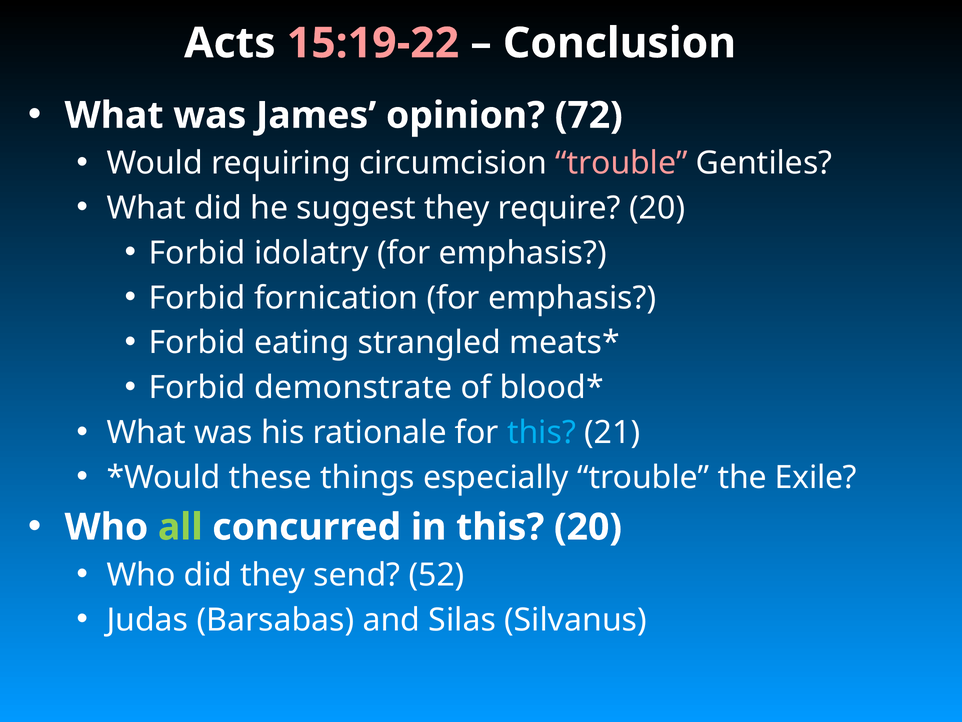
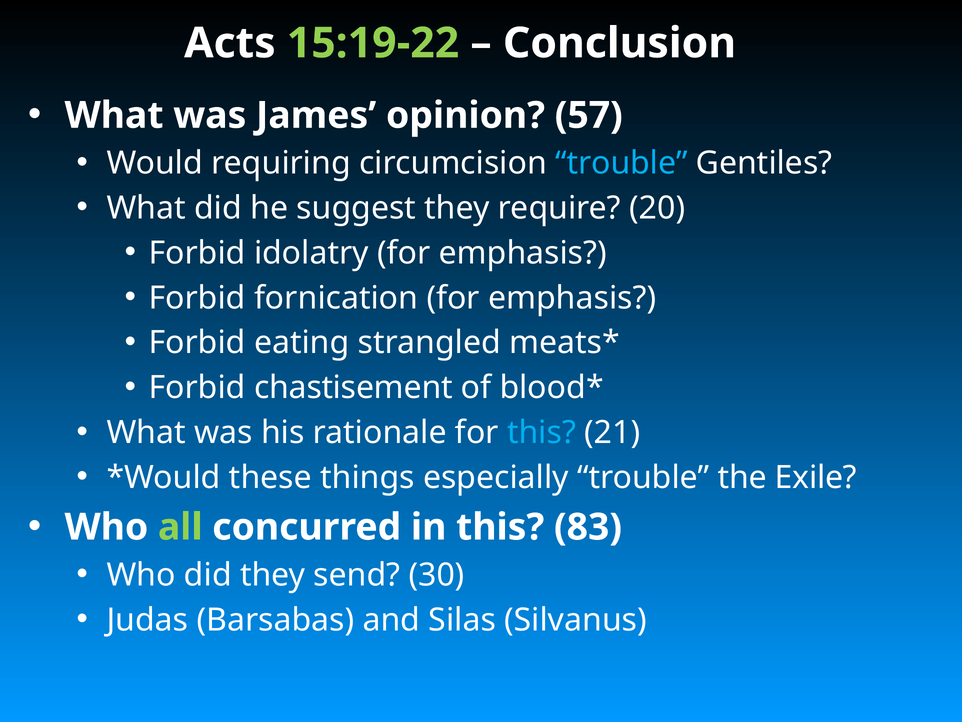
15:19-22 colour: pink -> light green (373, 43)
72: 72 -> 57 (589, 115)
trouble colour: pink -> light blue (621, 163)
demonstrate: demonstrate -> chastisement (353, 388)
this 20: 20 -> 83 (588, 527)
52: 52 -> 30 (437, 575)
